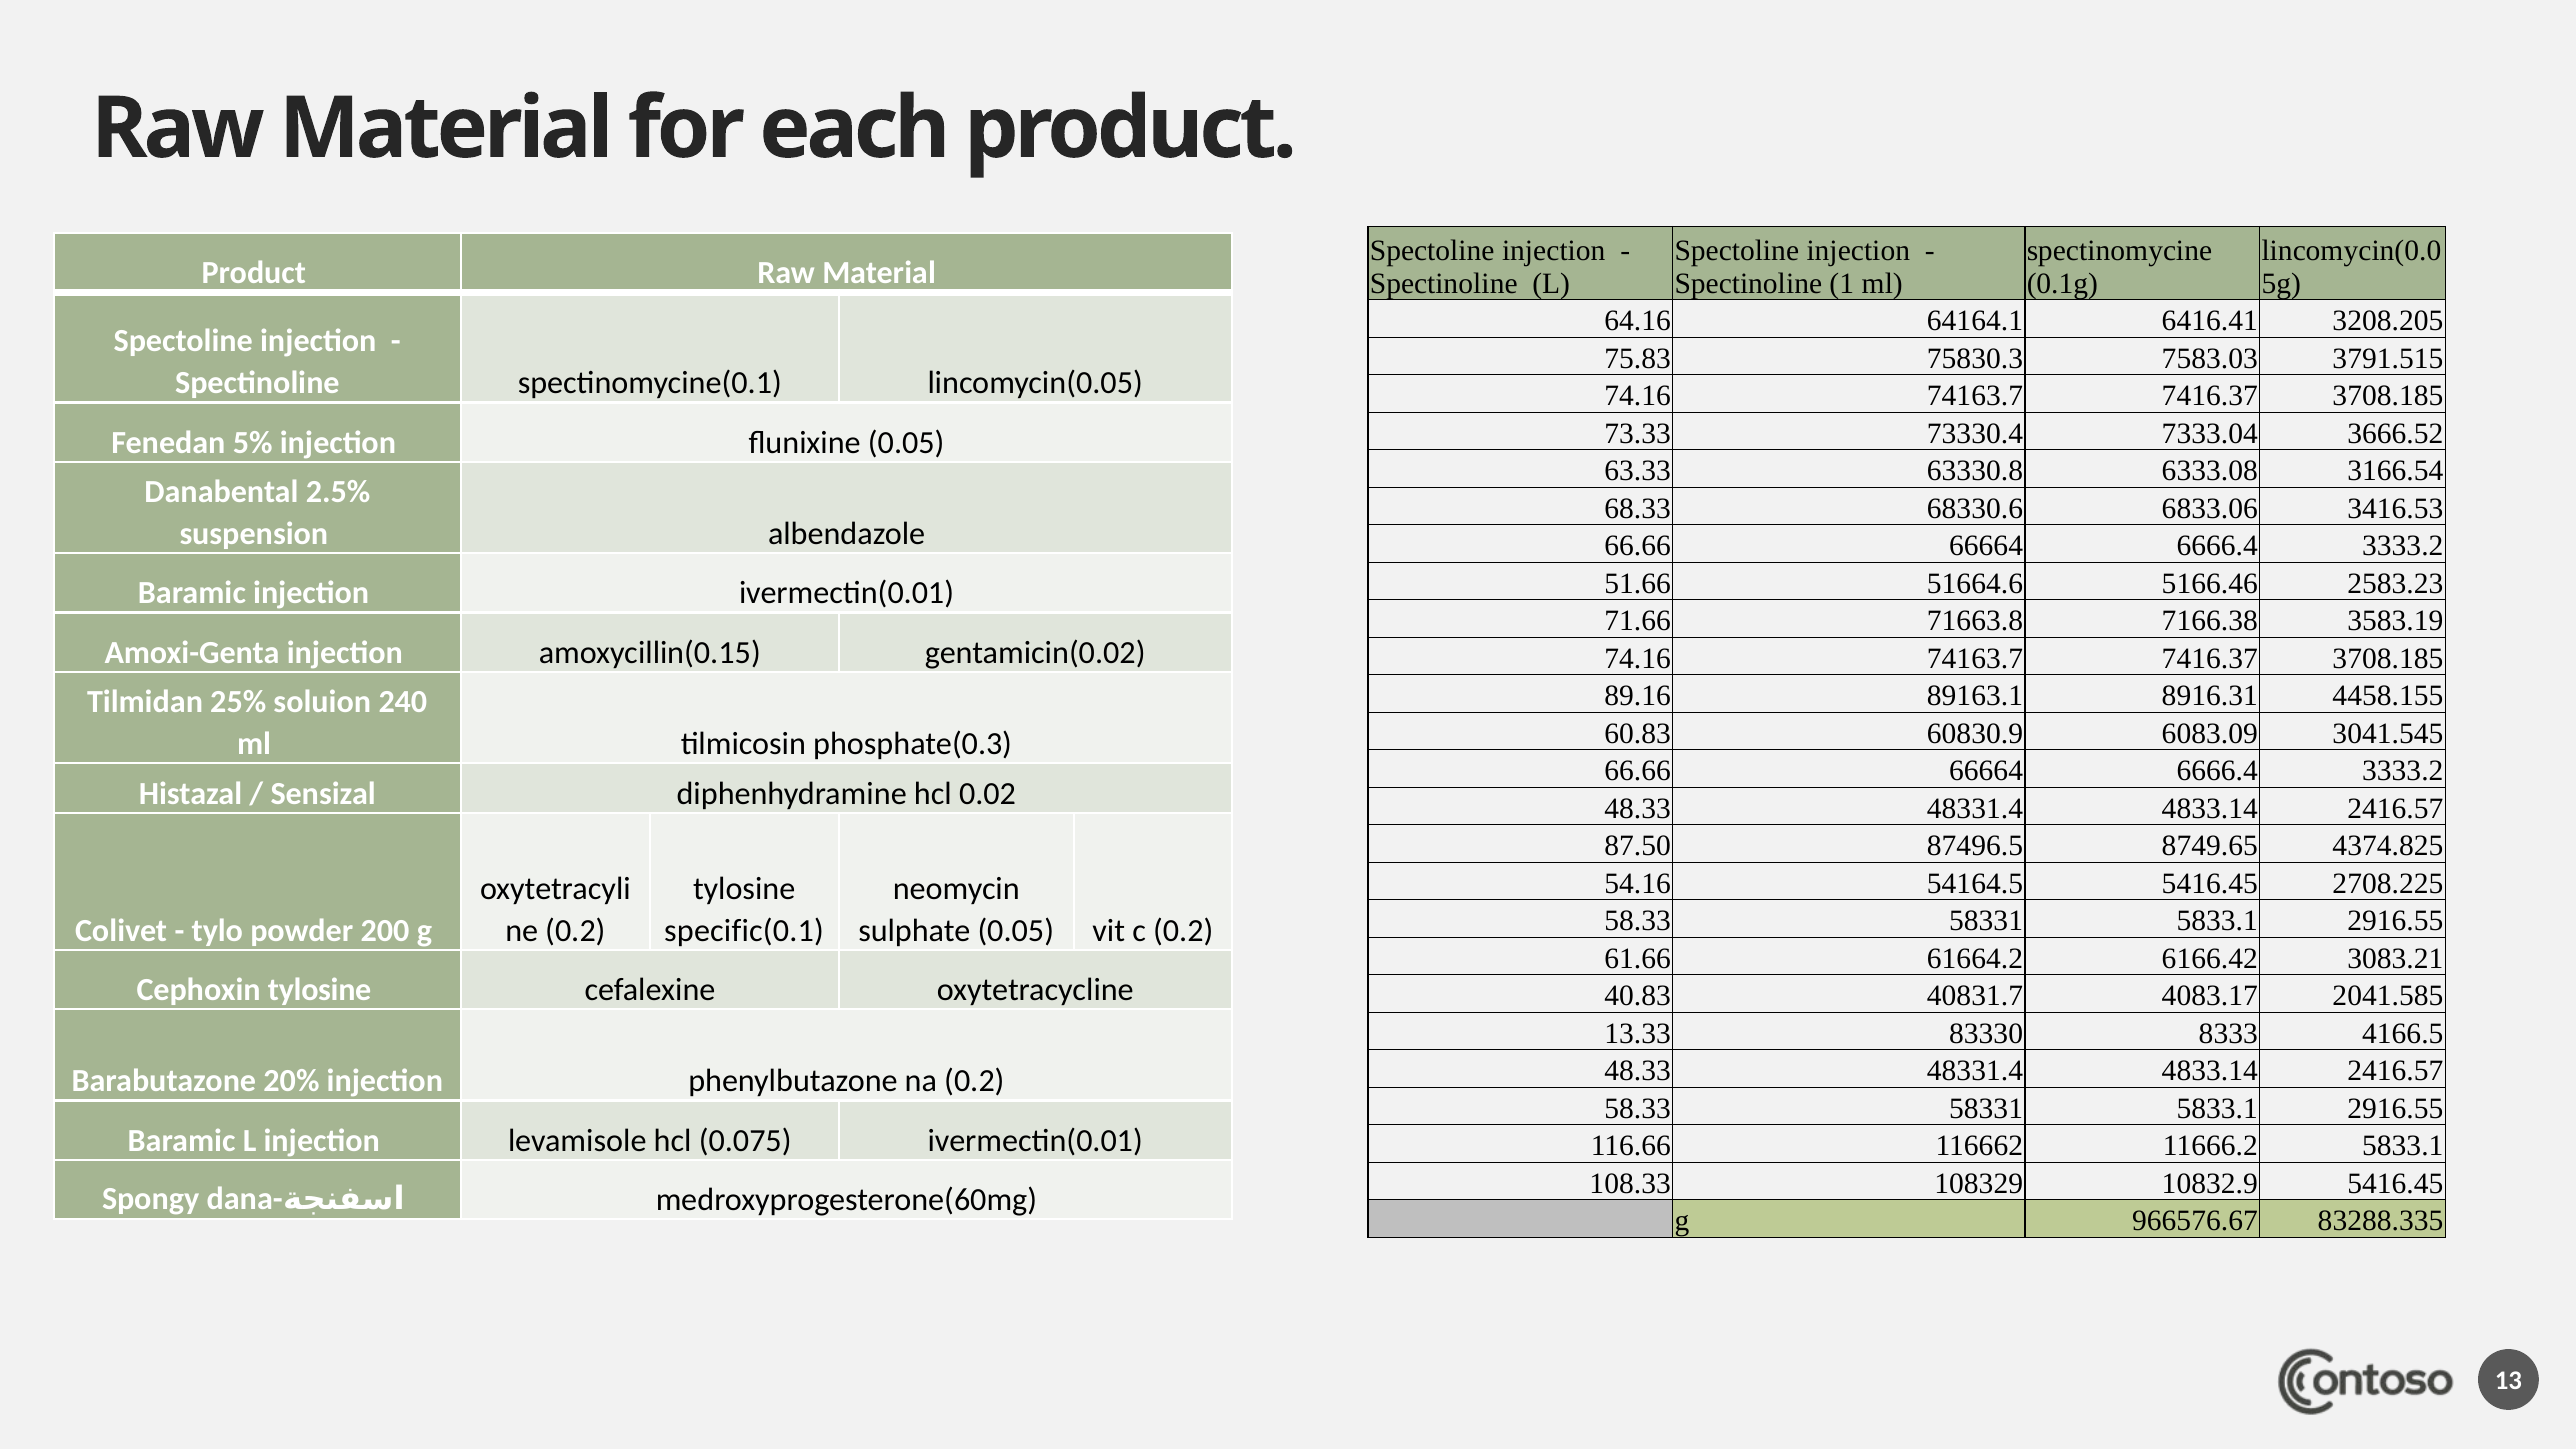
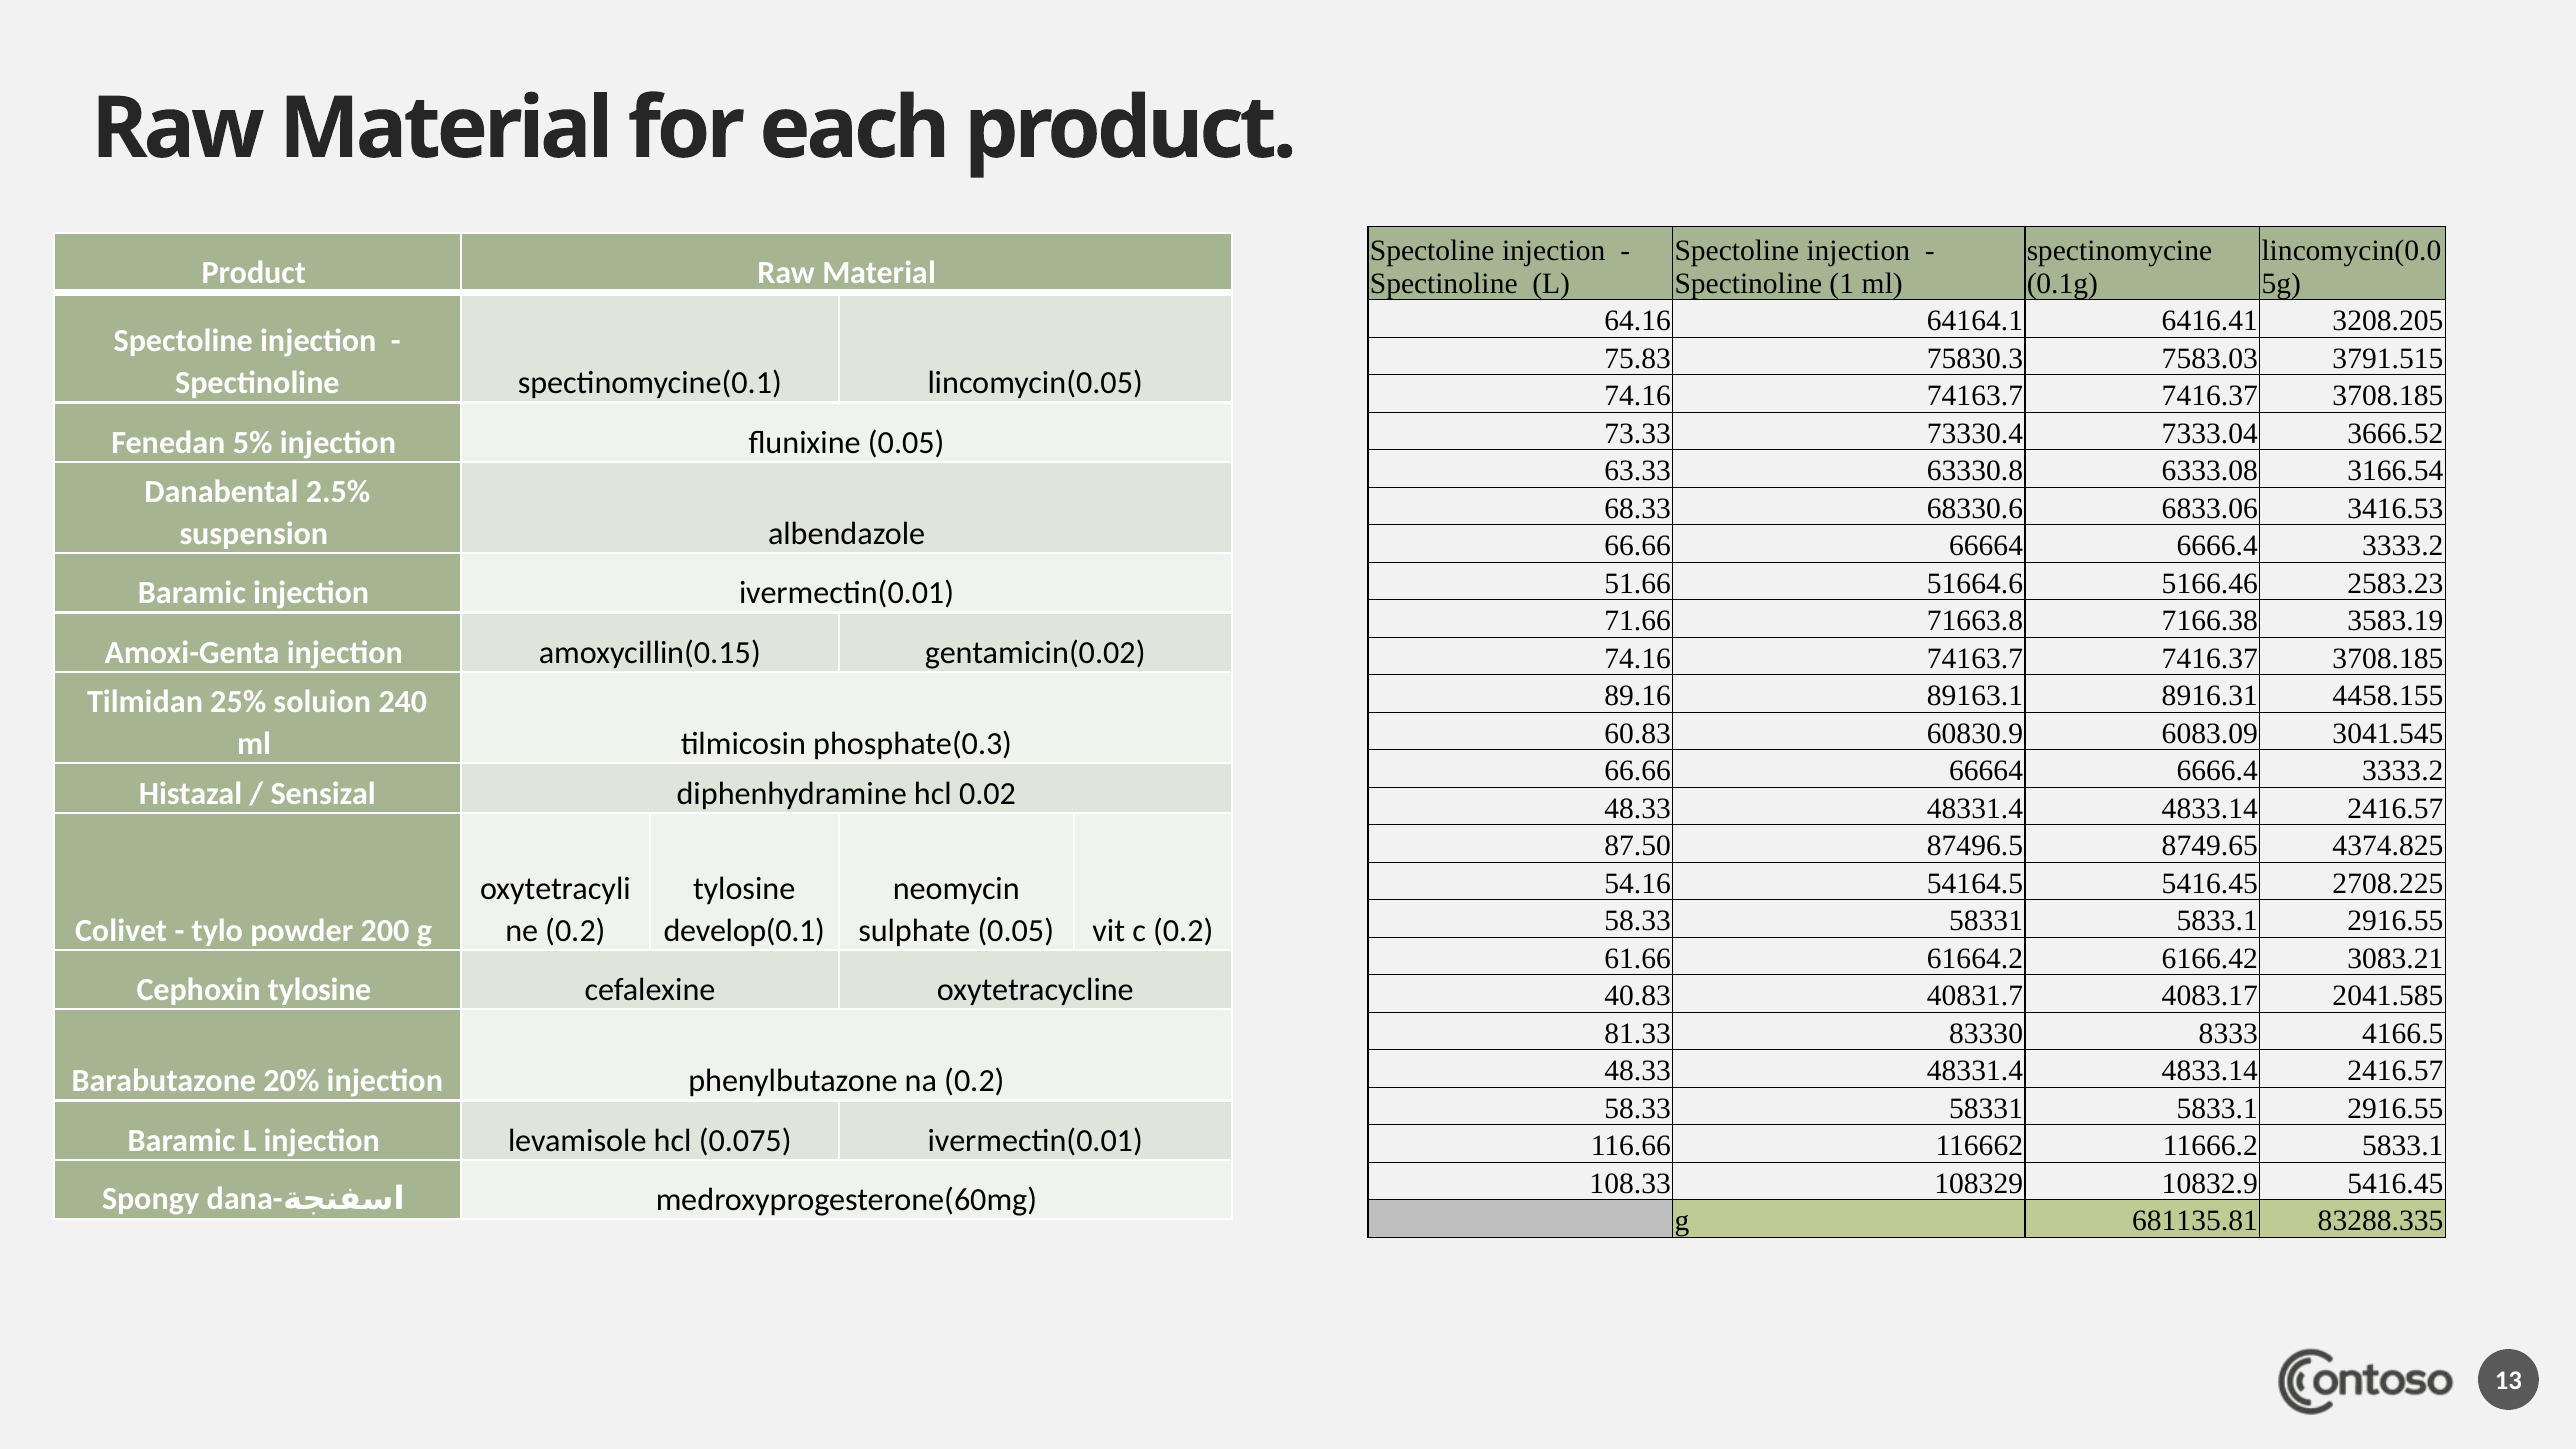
specific(0.1: specific(0.1 -> develop(0.1 (744, 931)
13.33: 13.33 -> 81.33 (1638, 1033)
966576.67: 966576.67 -> 681135.81 (2195, 1221)
